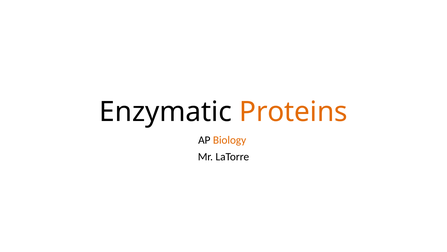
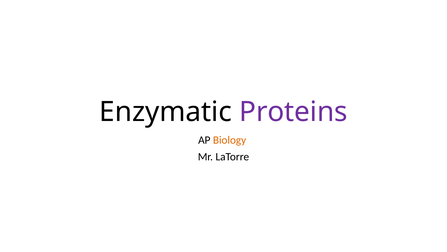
Proteins colour: orange -> purple (293, 112)
